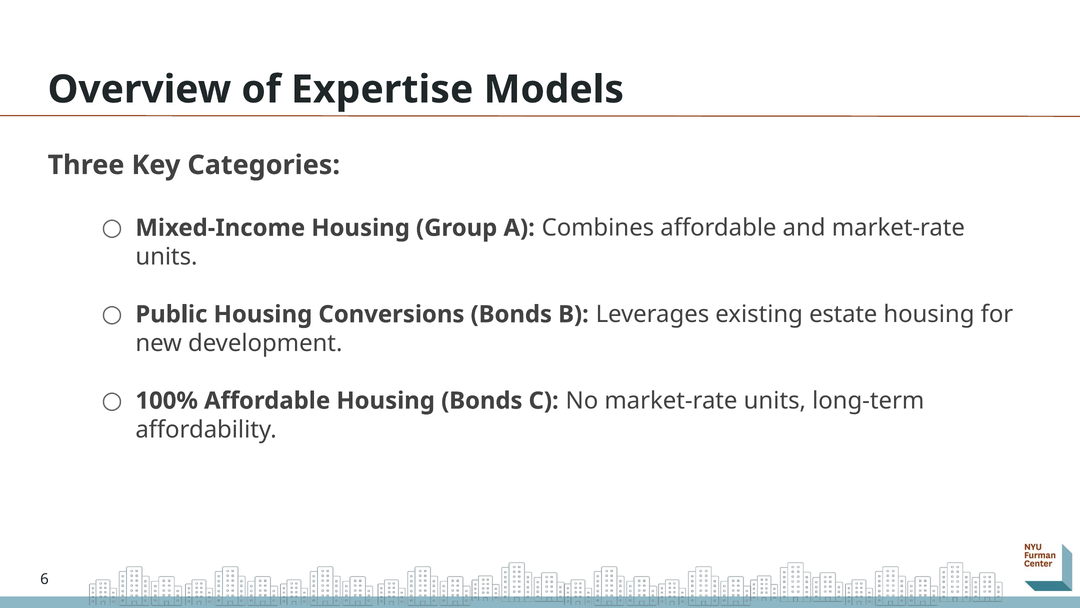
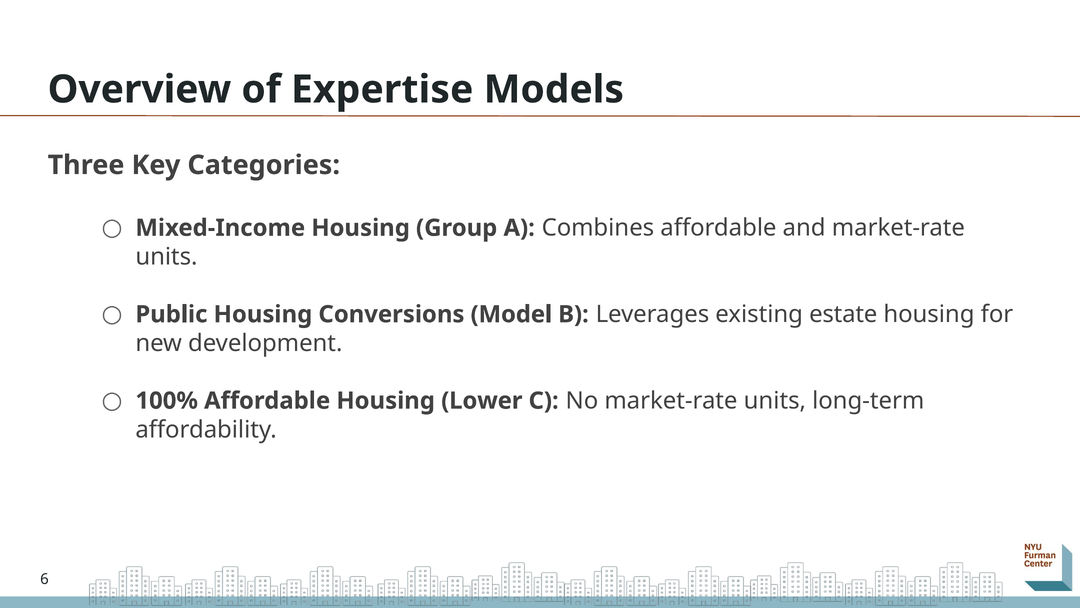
Conversions Bonds: Bonds -> Model (511, 314)
Housing Bonds: Bonds -> Lower (482, 400)
